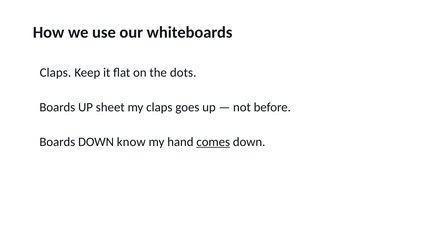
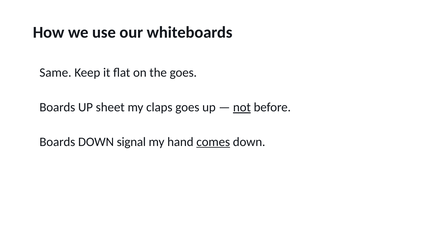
Claps: Claps -> Same (55, 73)
the dots: dots -> goes (183, 73)
not underline: none -> present (242, 107)
know: know -> signal (131, 142)
